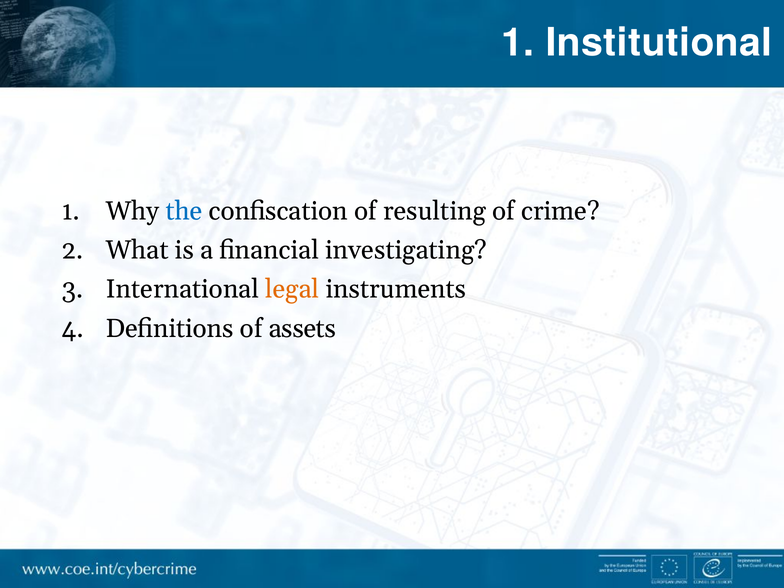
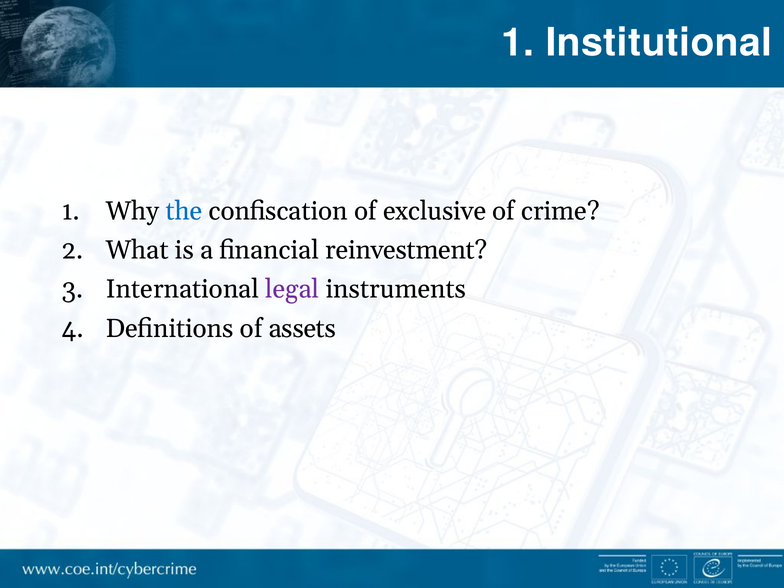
resulting: resulting -> exclusive (435, 211)
investigating: investigating -> reinvestment (406, 250)
legal colour: orange -> purple (292, 289)
